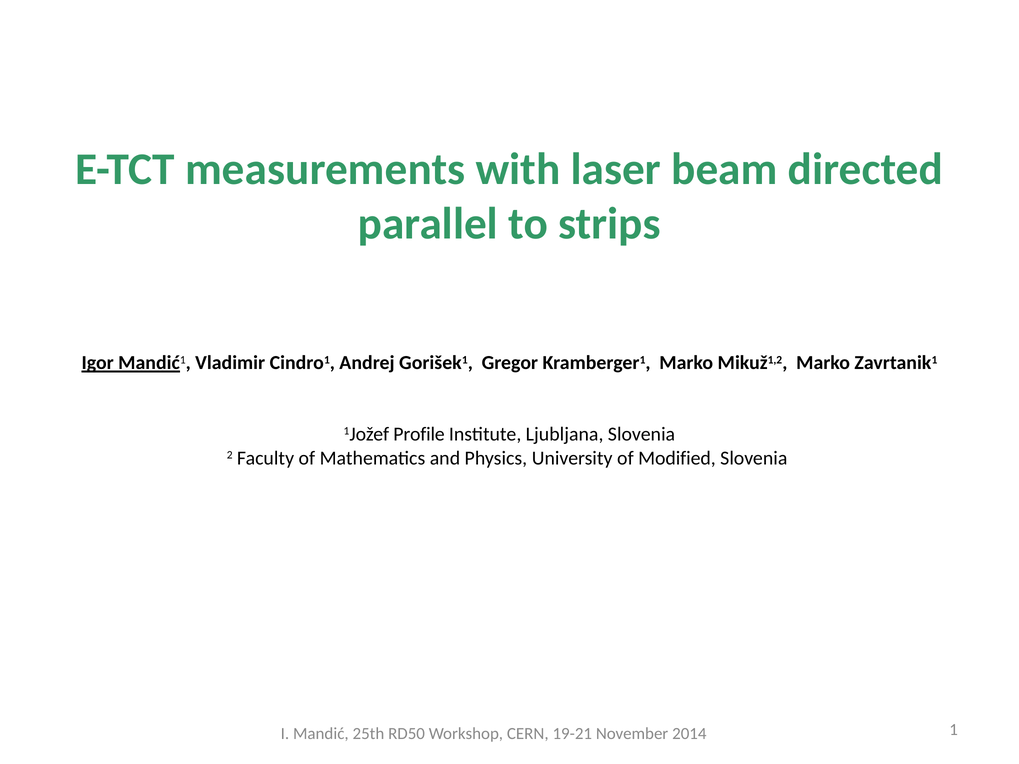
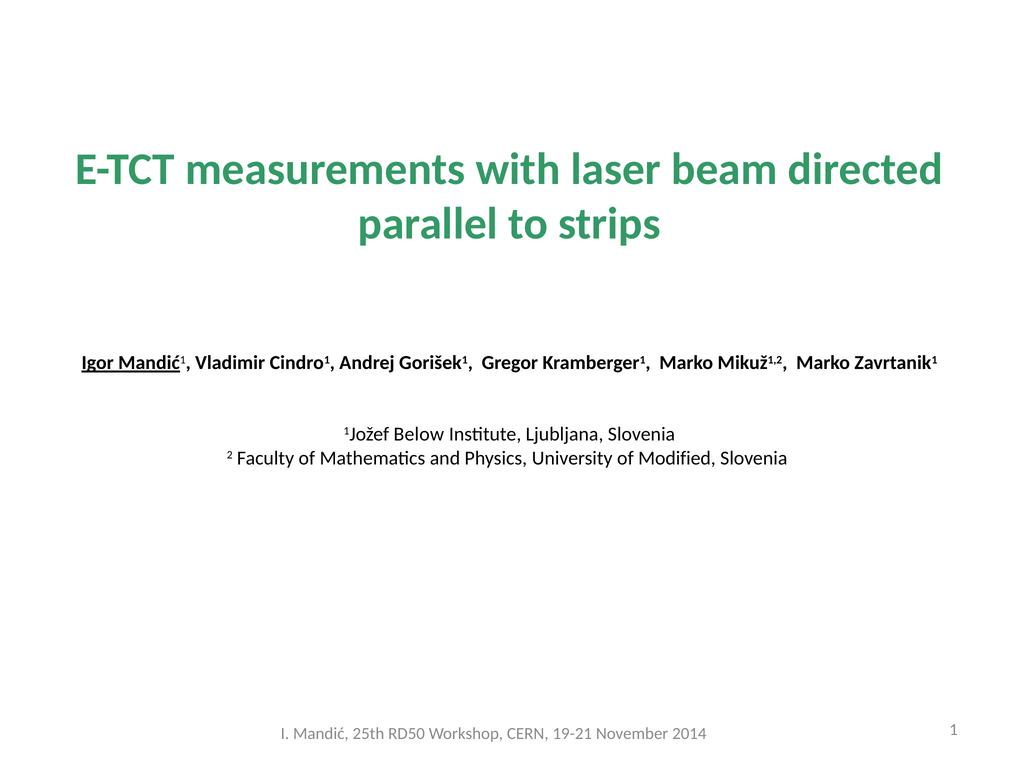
Profile: Profile -> Below (419, 434)
